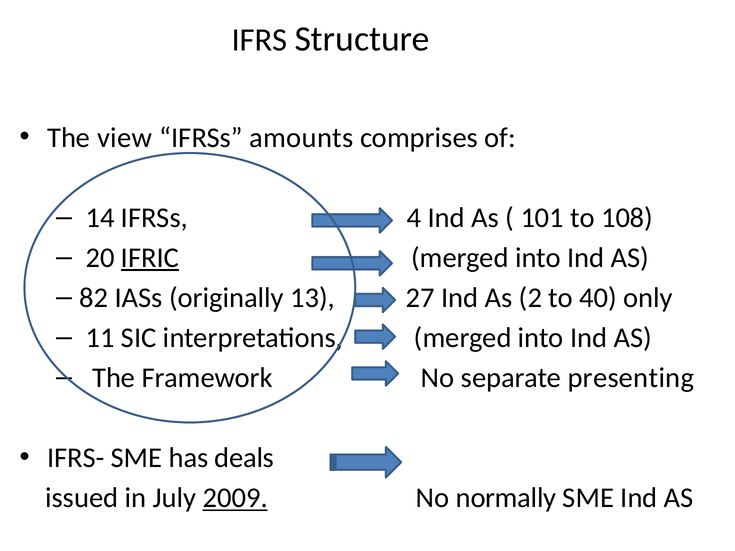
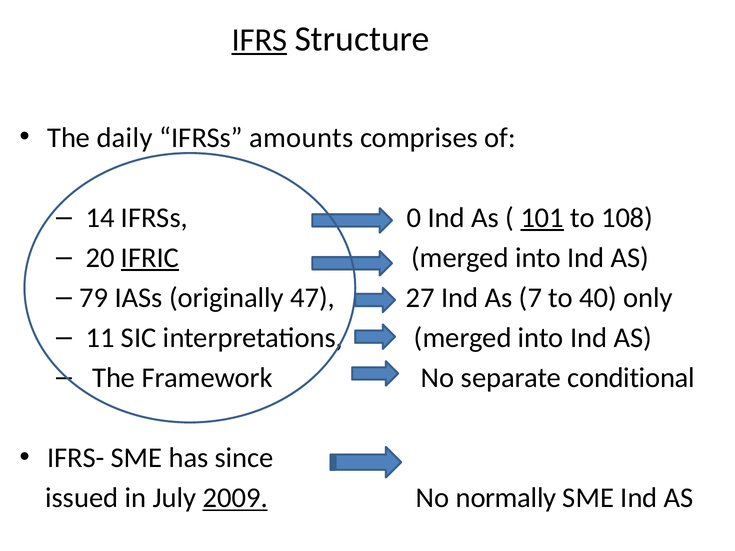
IFRS underline: none -> present (259, 40)
view: view -> daily (125, 138)
4: 4 -> 0 (414, 218)
101 underline: none -> present (542, 218)
82: 82 -> 79 (94, 298)
13: 13 -> 47 (313, 298)
2: 2 -> 7 (530, 298)
presenting: presenting -> conditional (631, 378)
deals: deals -> since (244, 458)
